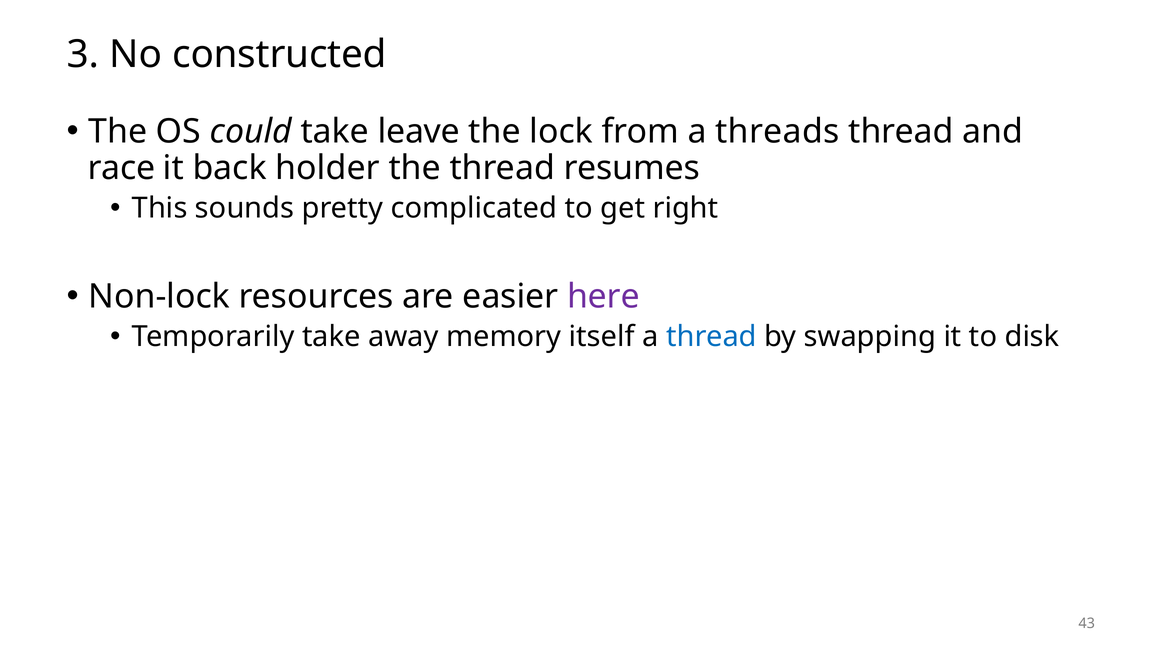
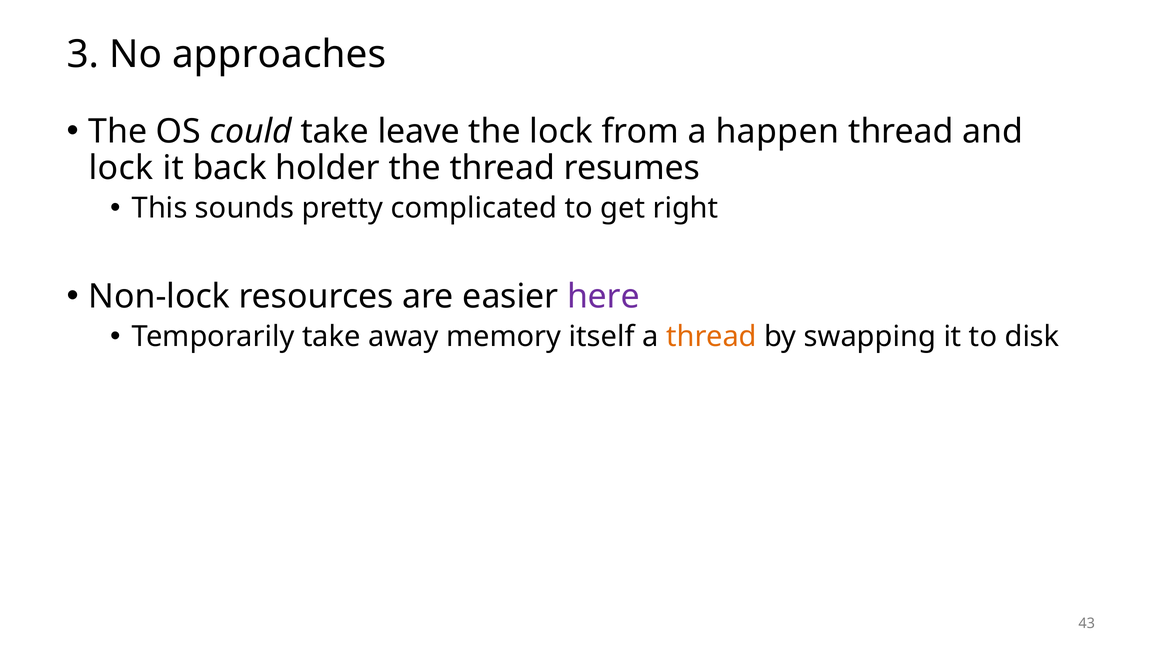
constructed: constructed -> approaches (279, 54)
threads: threads -> happen (777, 131)
race: race -> lock (121, 168)
thread colour: blue -> orange (712, 336)
